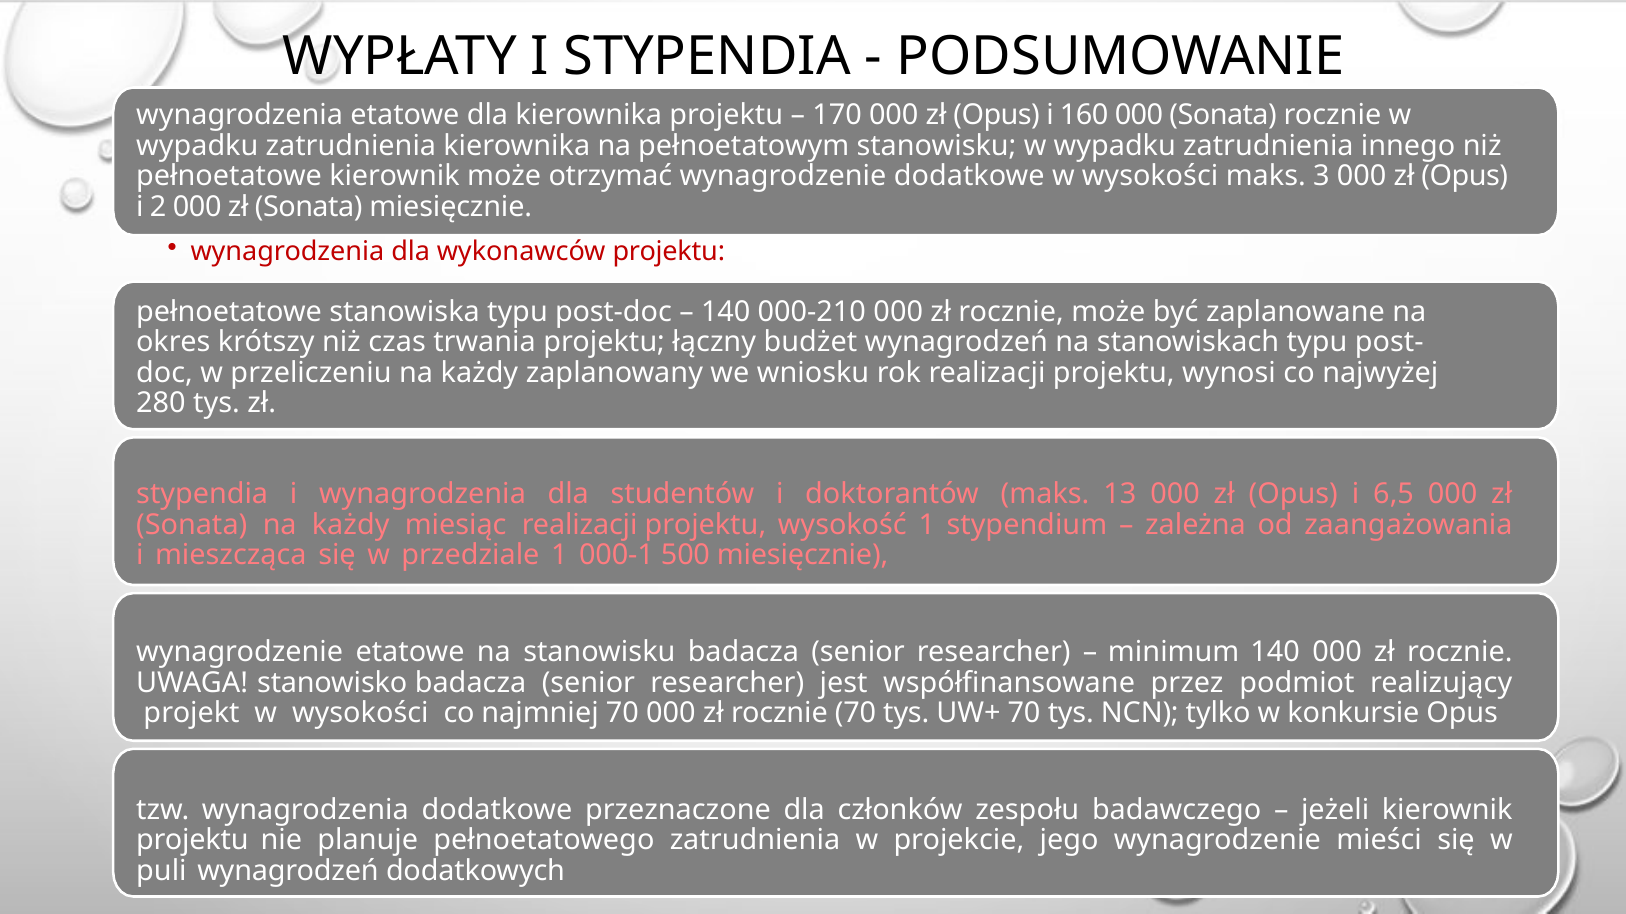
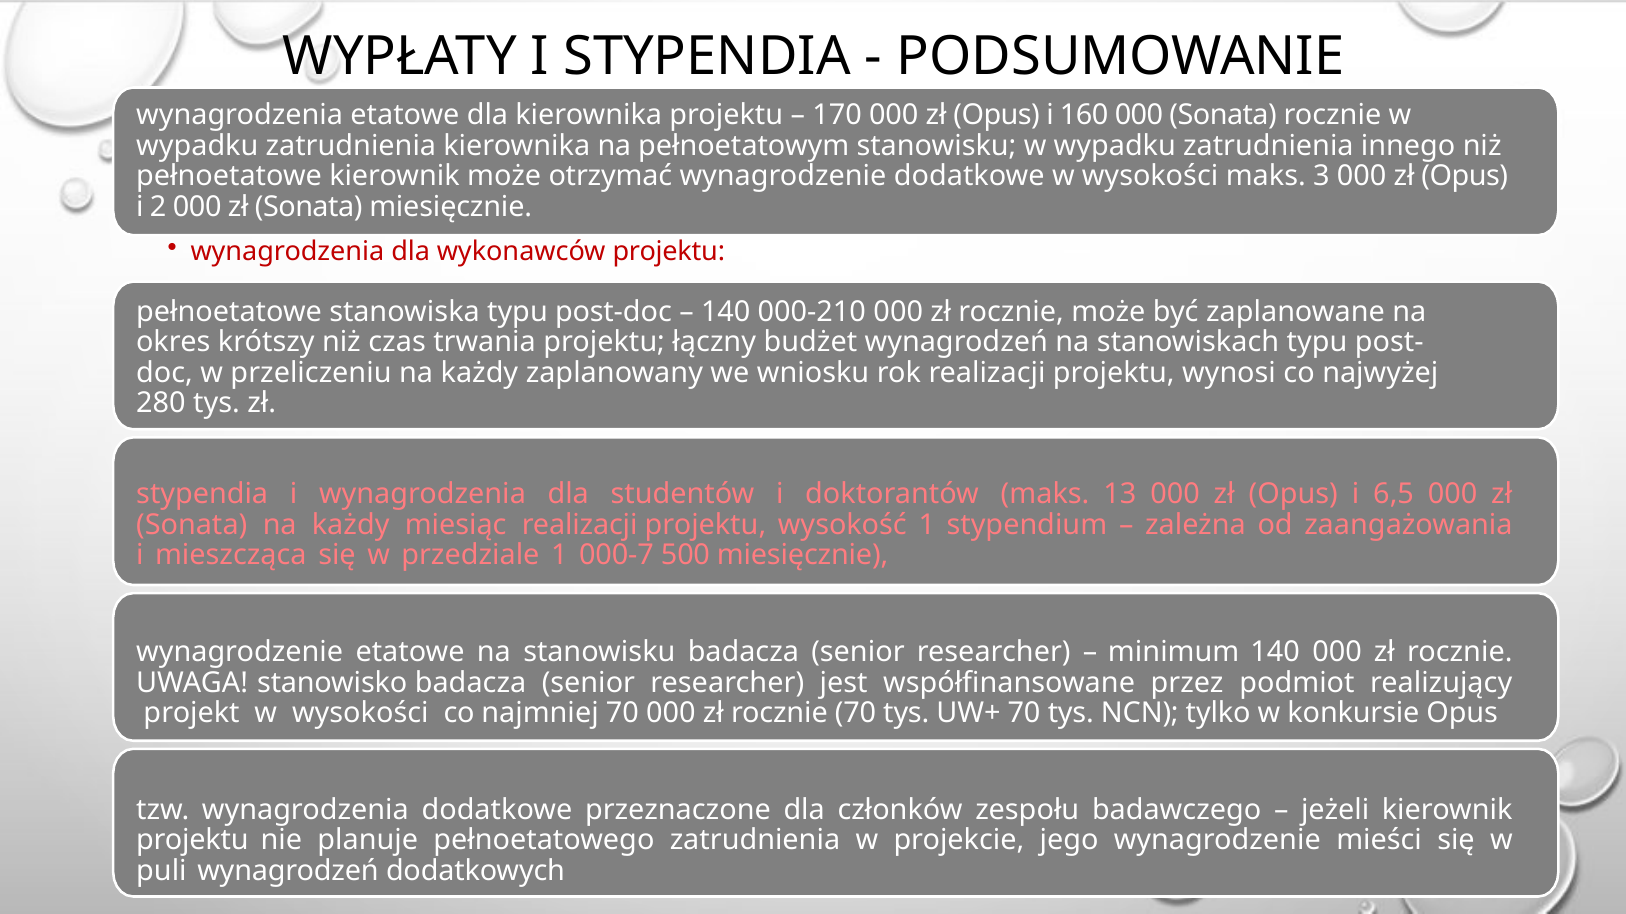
000-1: 000-1 -> 000-7 (616, 556)
